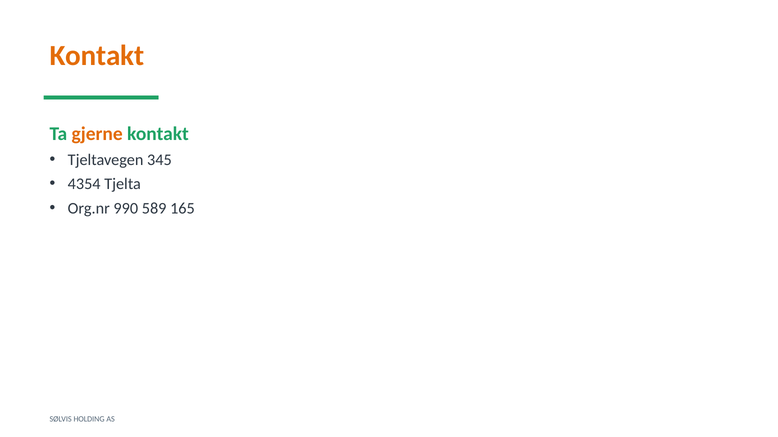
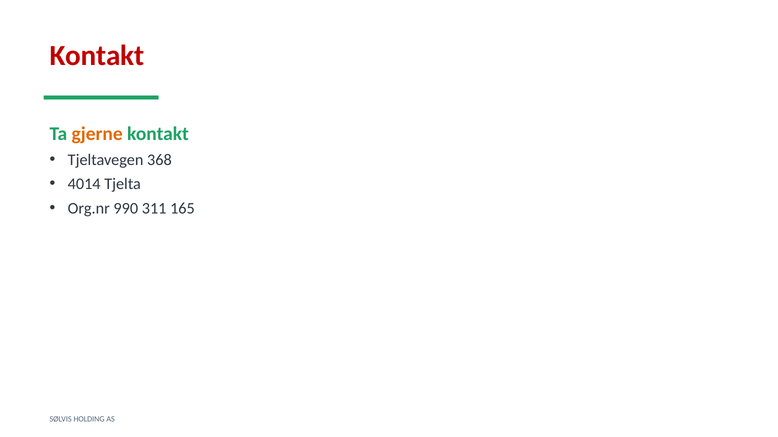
Kontakt colour: orange -> red (97, 56)
345: 345 -> 368 (159, 160)
4354: 4354 -> 4014 (84, 184)
589: 589 -> 311 (154, 209)
